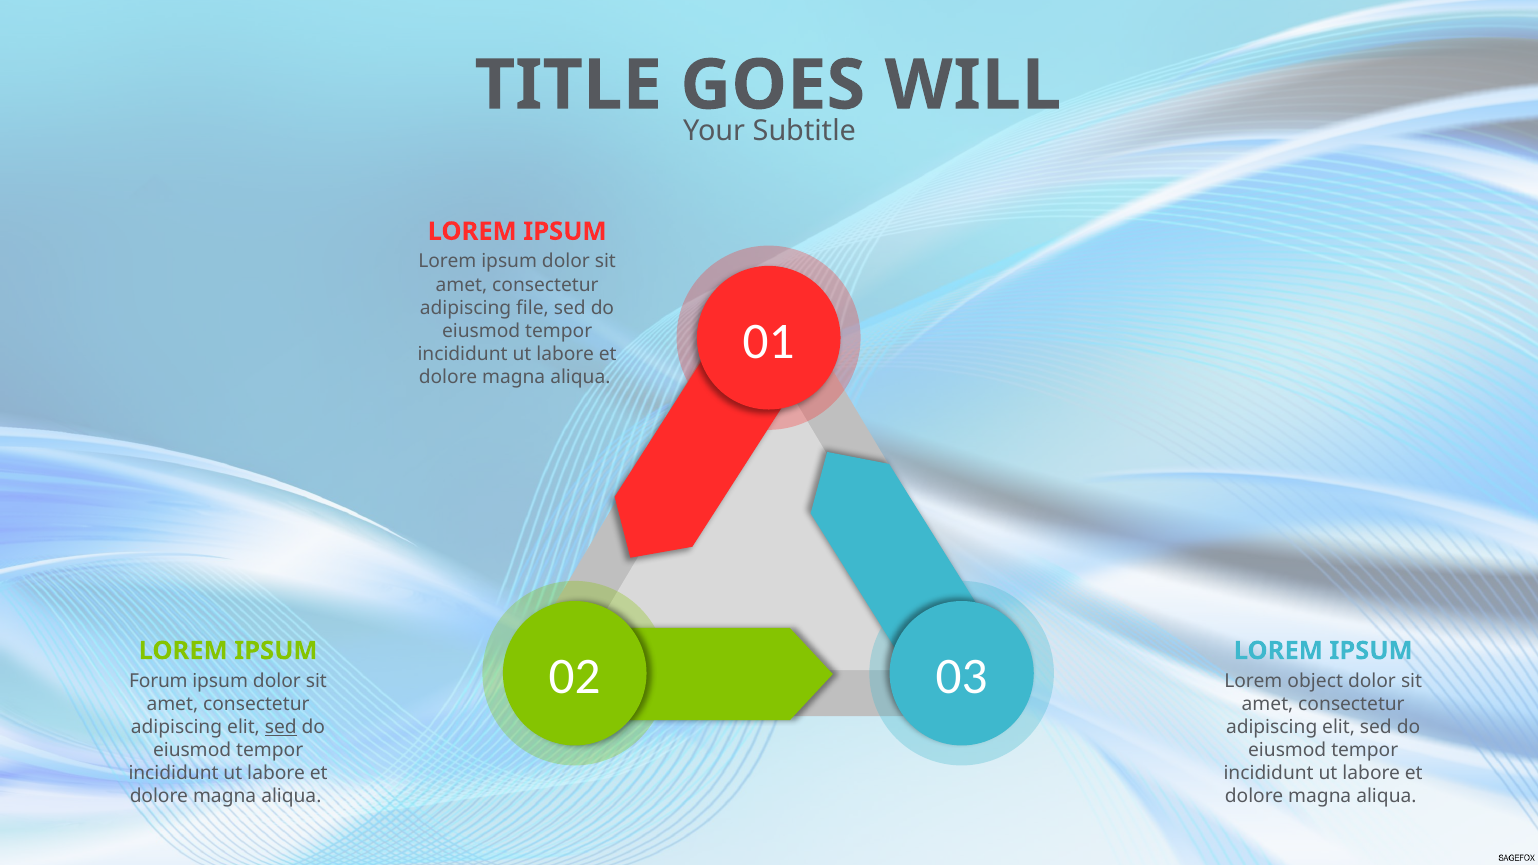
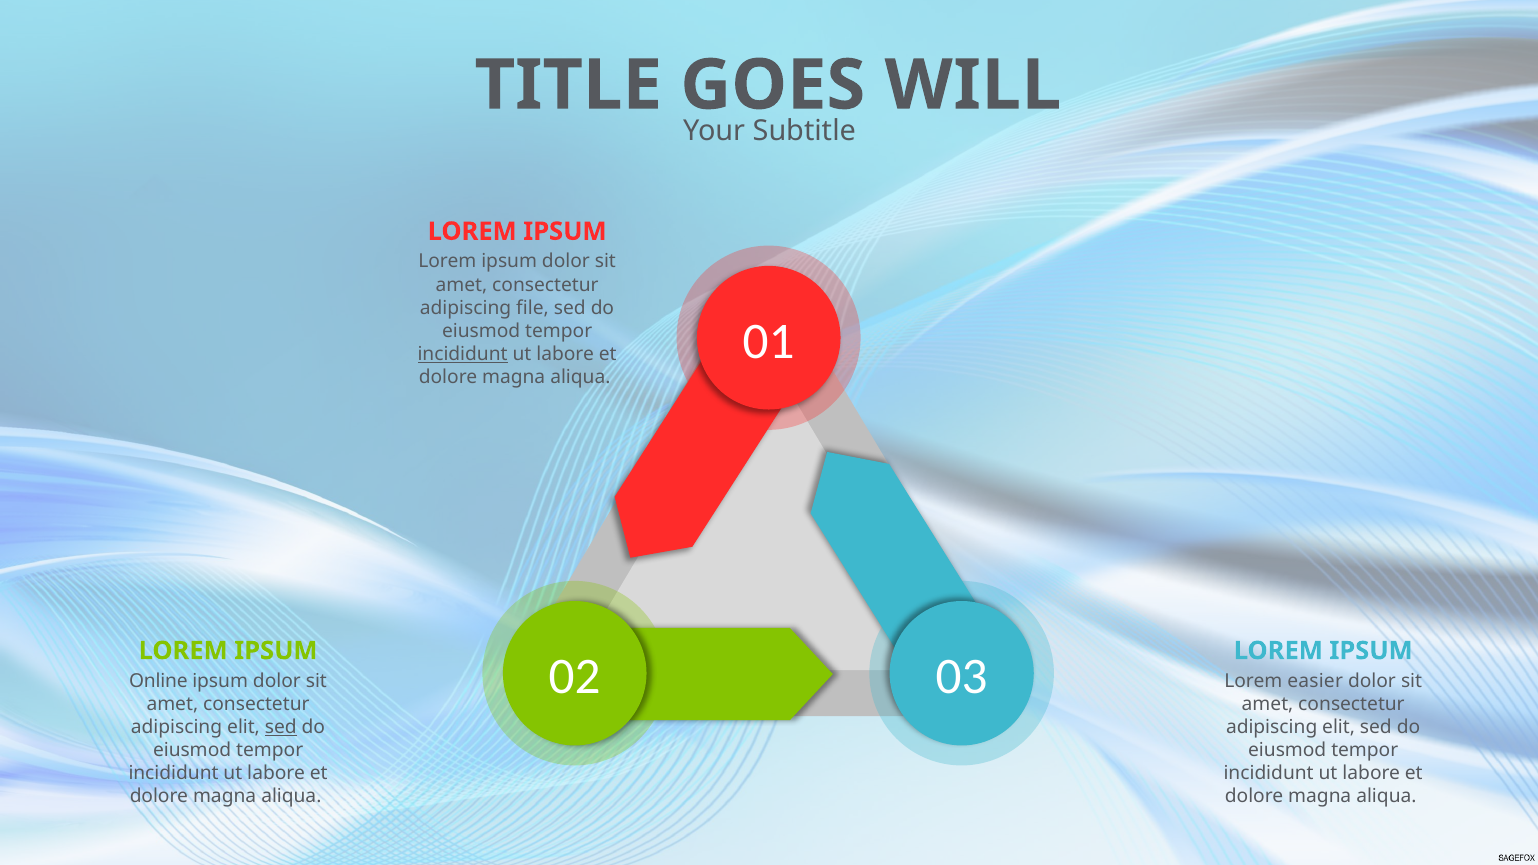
incididunt underline: none -> present (463, 354)
Forum: Forum -> Online (158, 681)
object: object -> easier (1315, 681)
